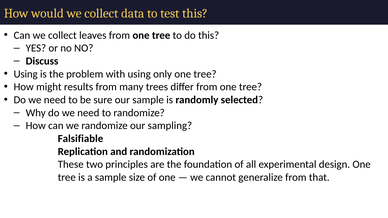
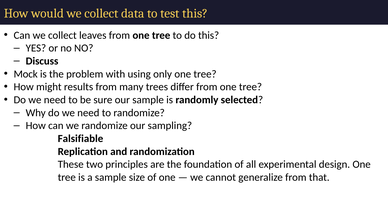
Using: Using -> Mock (26, 74)
